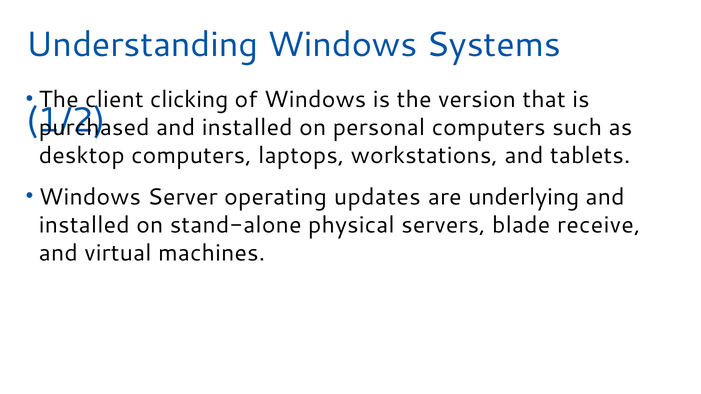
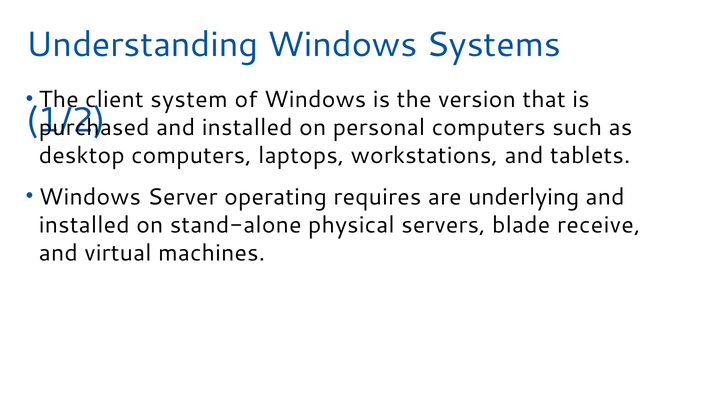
clicking: clicking -> system (189, 100)
updates: updates -> requires (377, 197)
